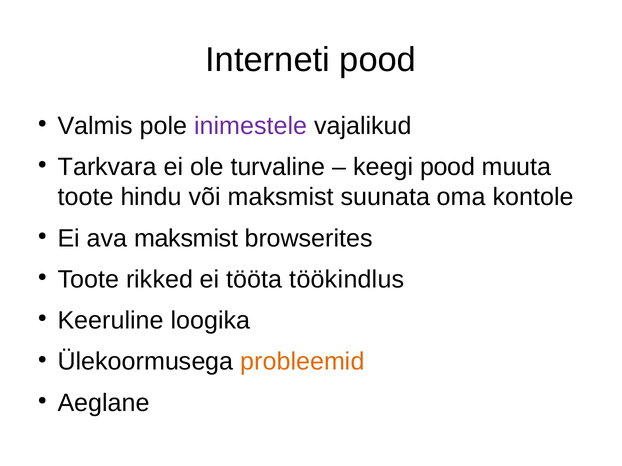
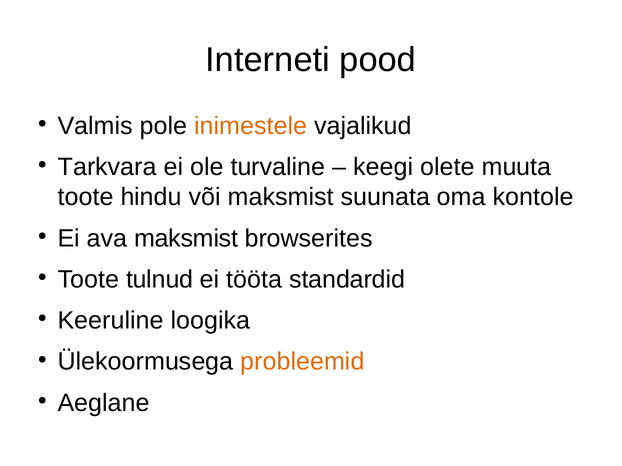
inimestele colour: purple -> orange (251, 126)
keegi pood: pood -> olete (447, 167)
rikked: rikked -> tulnud (160, 280)
töökindlus: töökindlus -> standardid (347, 280)
